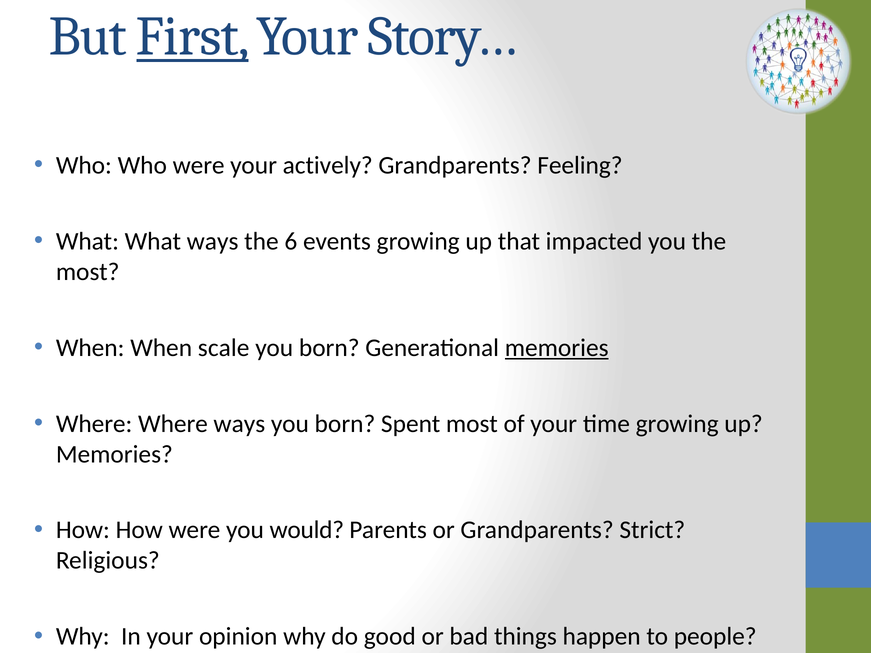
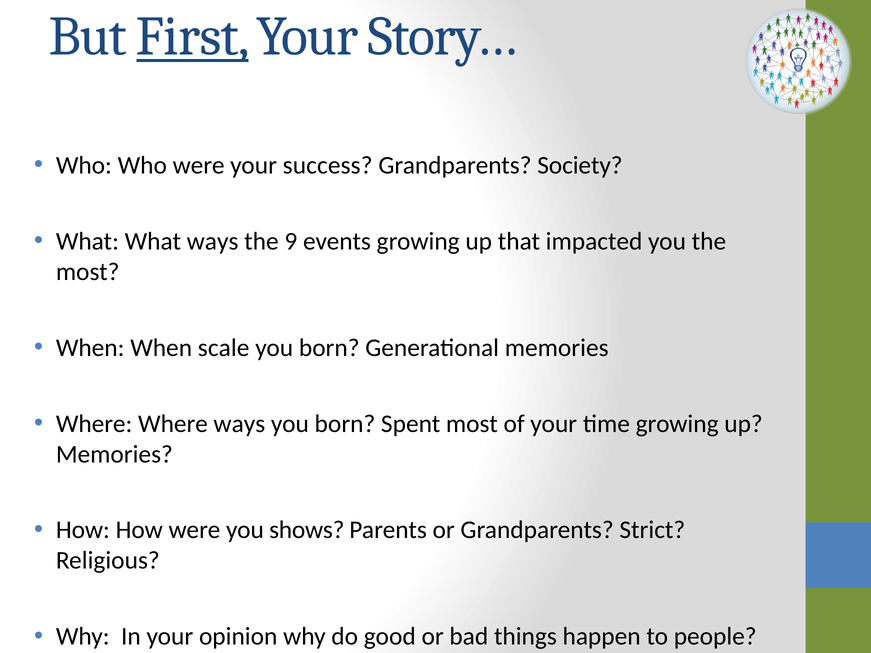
actively: actively -> success (328, 165)
Feeling: Feeling -> Society (580, 165)
6: 6 -> 9 (291, 241)
memories underline: present -> none (557, 348)
would: would -> shows (307, 530)
